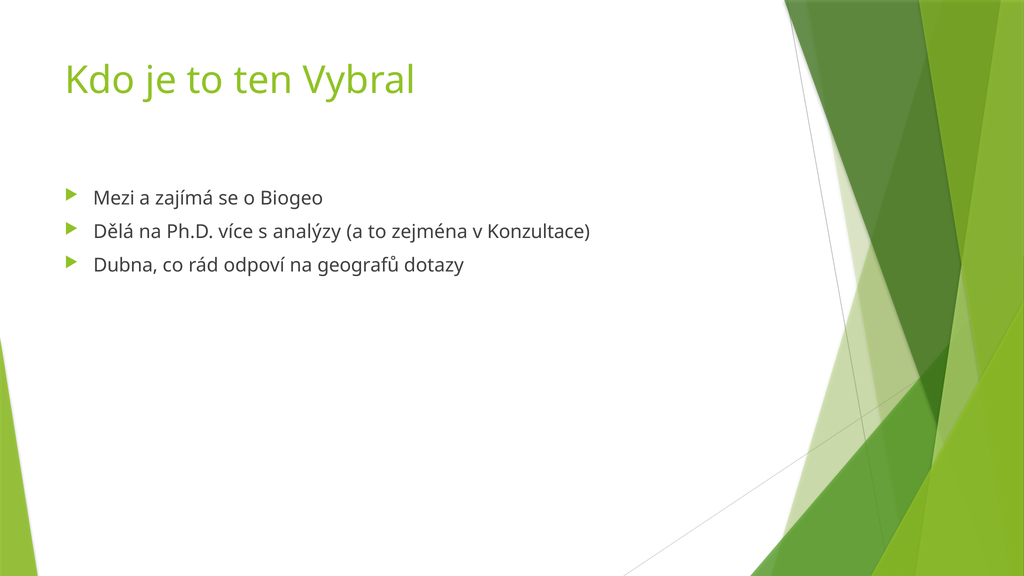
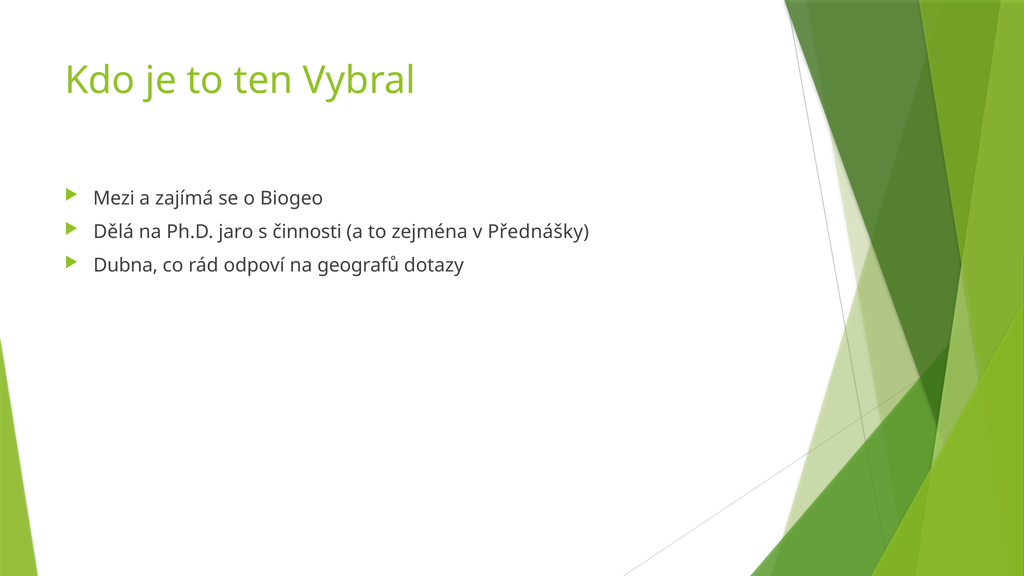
více: více -> jaro (236, 232)
analýzy: analýzy -> činnosti (307, 232)
Konzultace: Konzultace -> Přednášky (538, 232)
